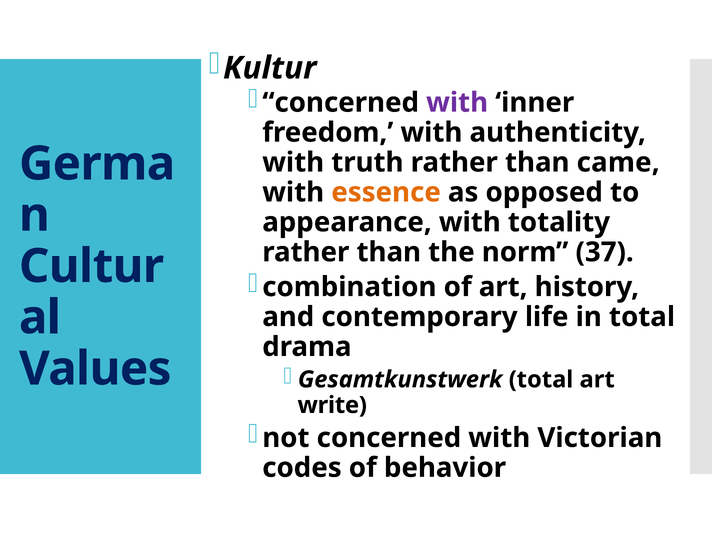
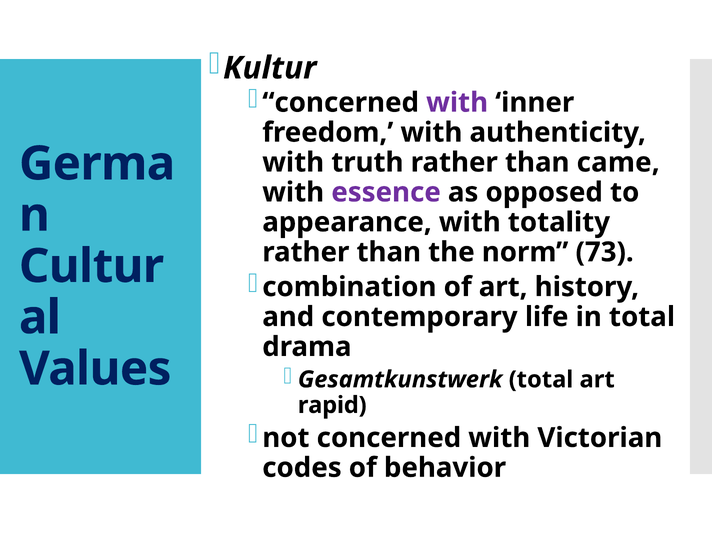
essence colour: orange -> purple (386, 192)
37: 37 -> 73 (605, 252)
write: write -> rapid (332, 405)
